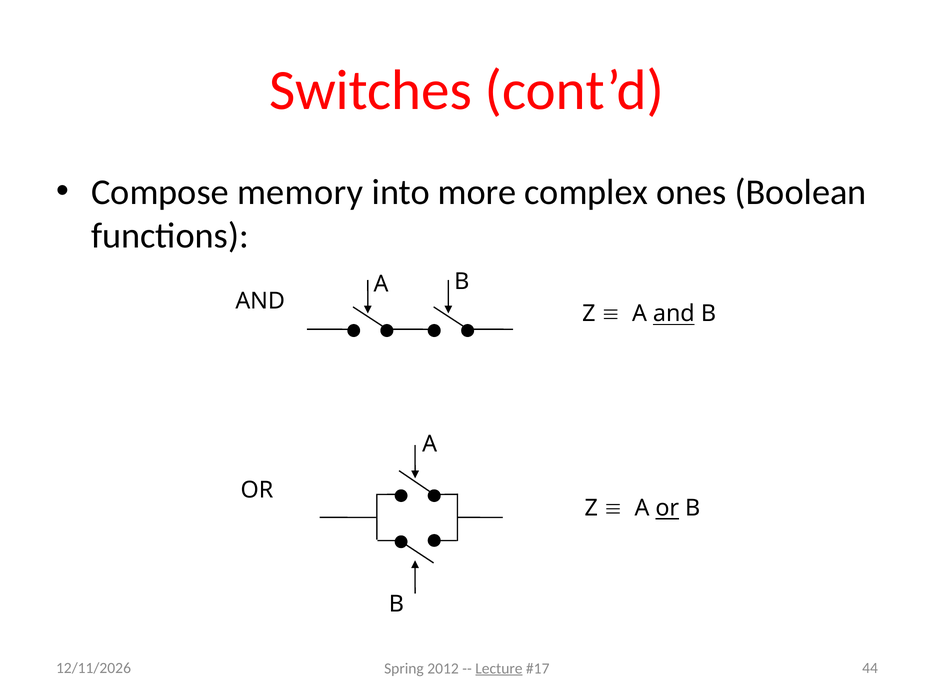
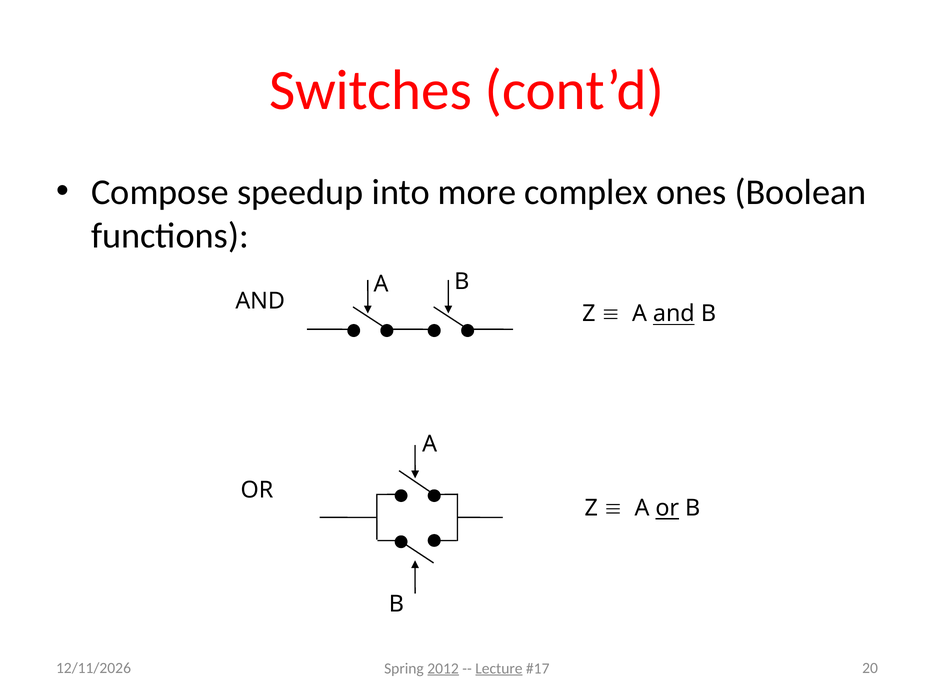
memory: memory -> speedup (300, 192)
44: 44 -> 20 (870, 669)
2012 underline: none -> present (443, 669)
